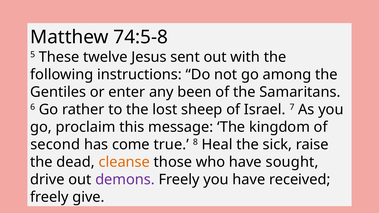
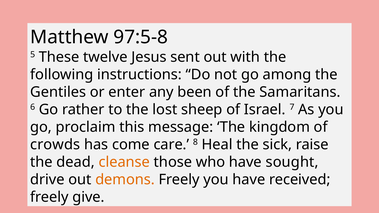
74:5-8: 74:5-8 -> 97:5-8 (141, 37)
second: second -> crowds (55, 145)
true: true -> care (171, 145)
demons colour: purple -> orange (125, 180)
